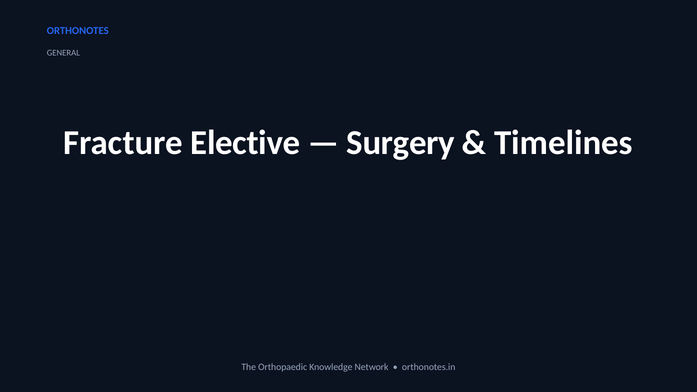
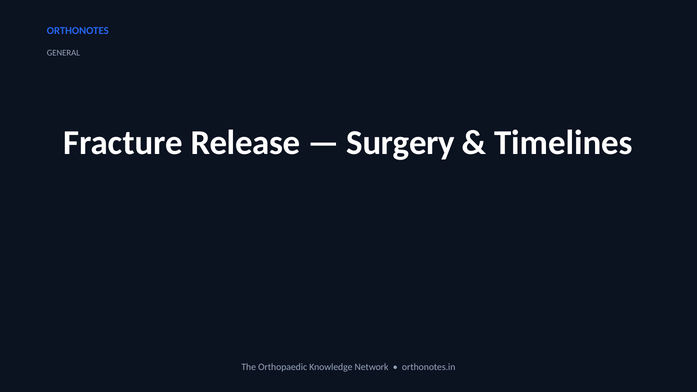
Elective: Elective -> Release (245, 143)
